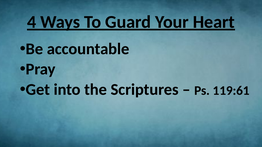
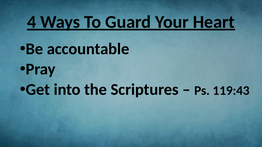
119:61: 119:61 -> 119:43 (231, 91)
